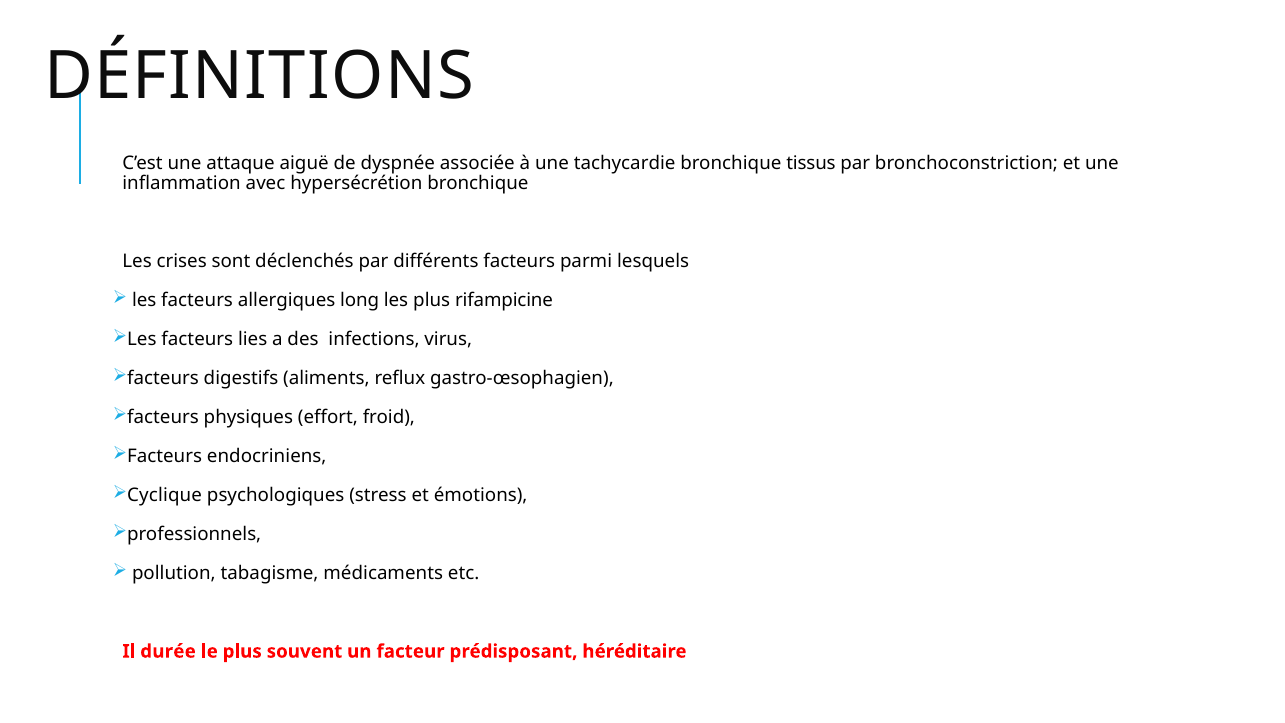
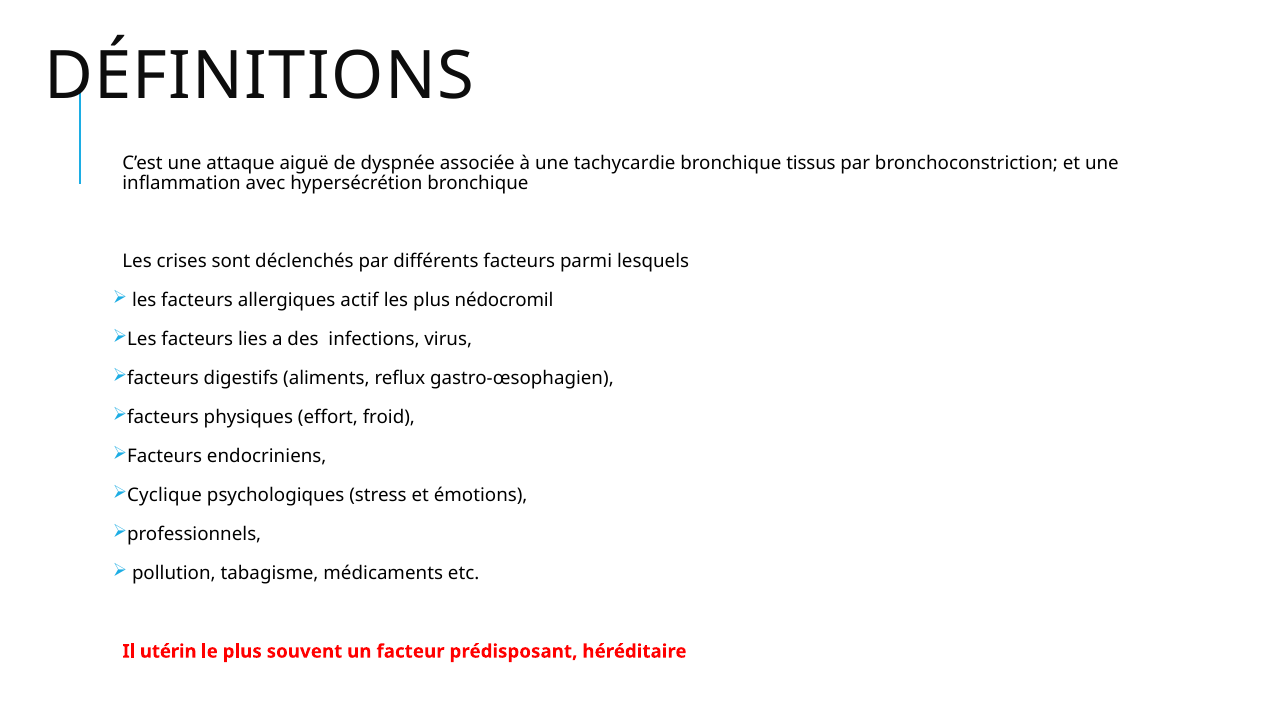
long: long -> actif (360, 300)
rifampicine: rifampicine -> nédocromil (504, 300)
durée: durée -> utérin (168, 651)
